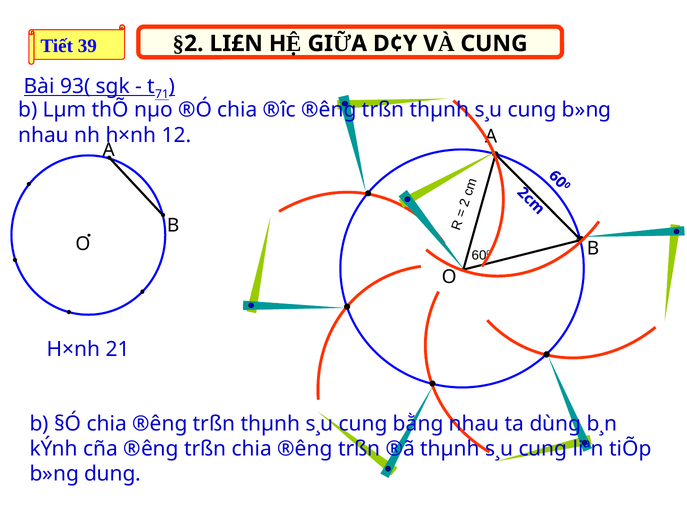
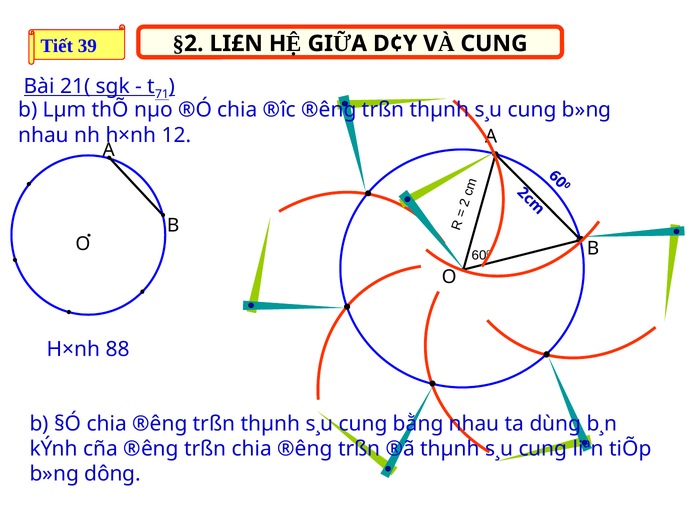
93(: 93( -> 21( (75, 86)
21: 21 -> 88 (118, 350)
dung: dung -> dông (113, 474)
